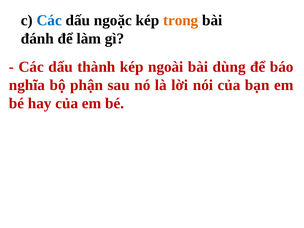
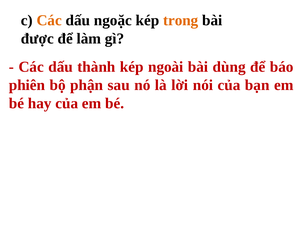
Các colour: blue -> orange (49, 20)
đánh: đánh -> được (37, 39)
nghĩa: nghĩa -> phiên (27, 85)
